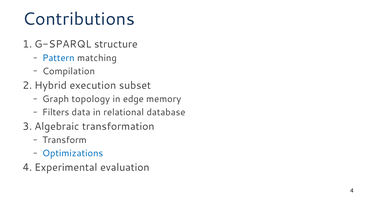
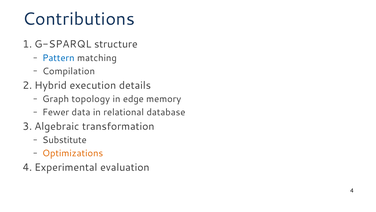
subset: subset -> details (135, 85)
Filters: Filters -> Fewer (56, 112)
Transform: Transform -> Substitute (64, 140)
Optimizations colour: blue -> orange (73, 153)
